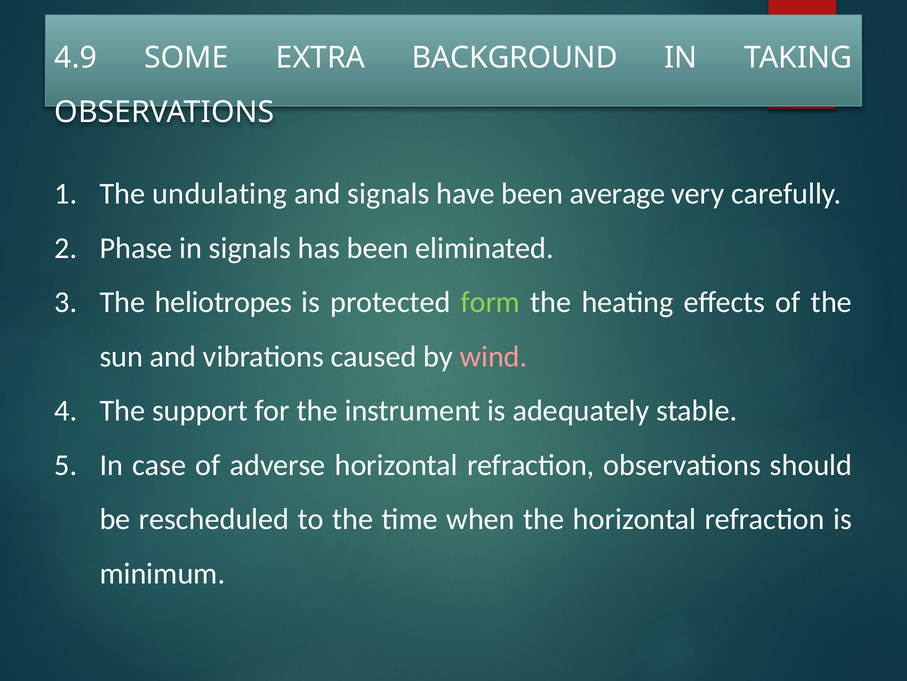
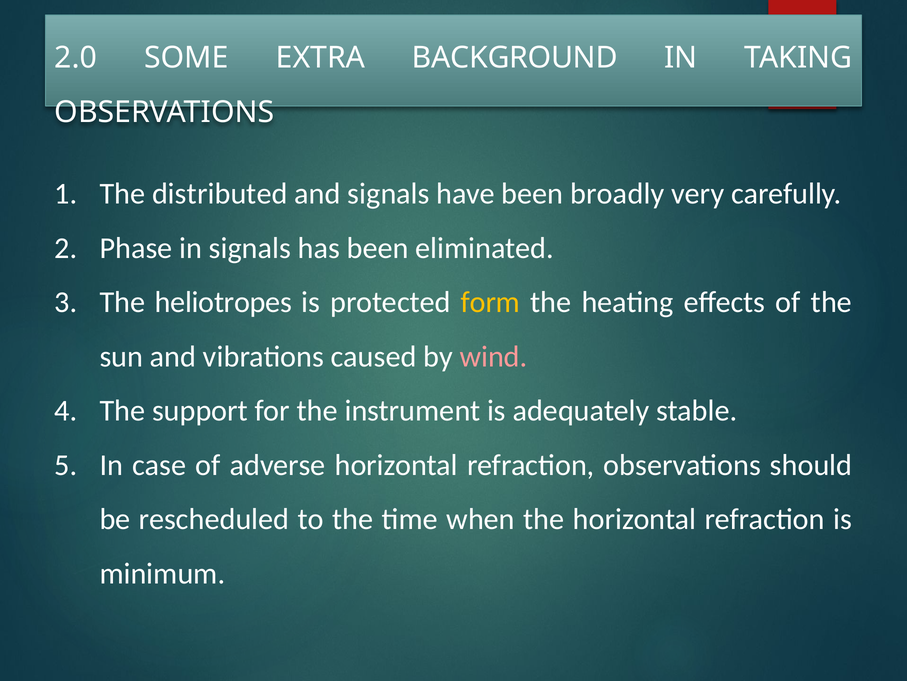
4.9: 4.9 -> 2.0 (76, 58)
undulating: undulating -> distributed (220, 194)
average: average -> broadly (617, 194)
form colour: light green -> yellow (490, 302)
